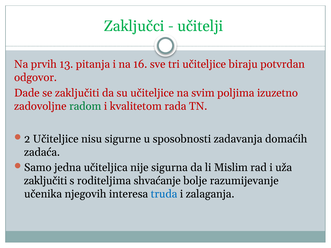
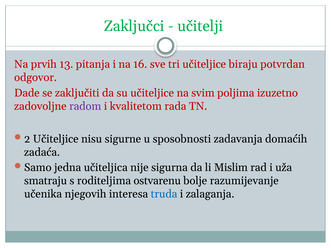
radom colour: green -> purple (85, 106)
zaključiti: zaključiti -> smatraju (46, 181)
shvaćanje: shvaćanje -> ostvarenu (157, 181)
